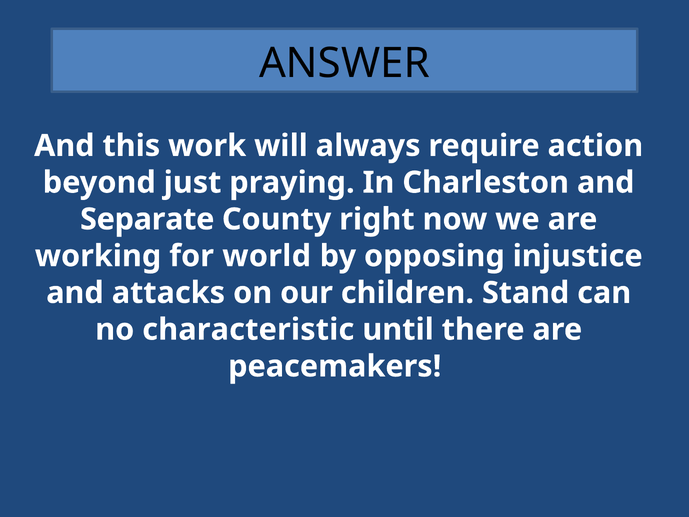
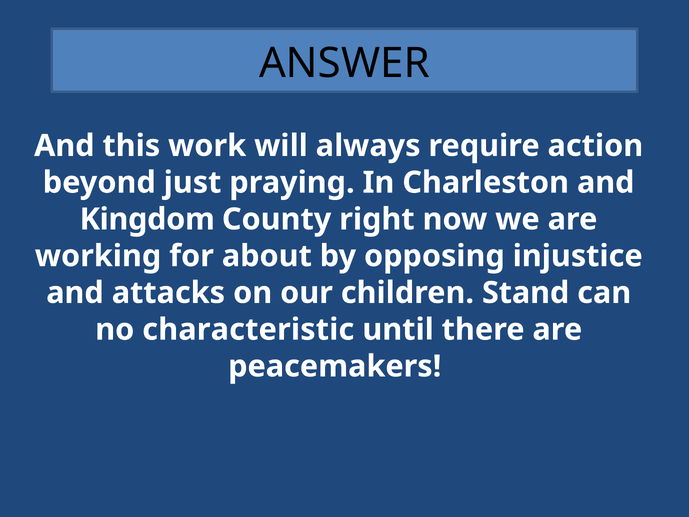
Separate: Separate -> Kingdom (147, 219)
world: world -> about (267, 256)
